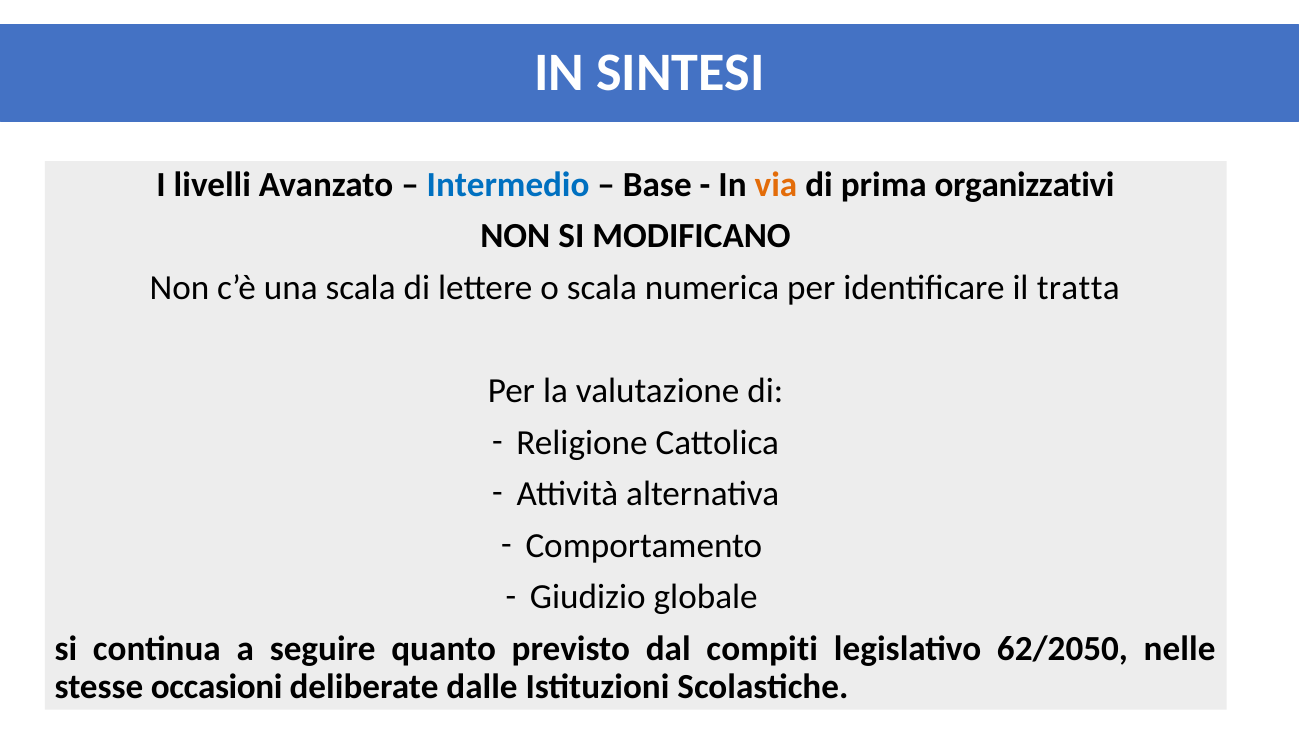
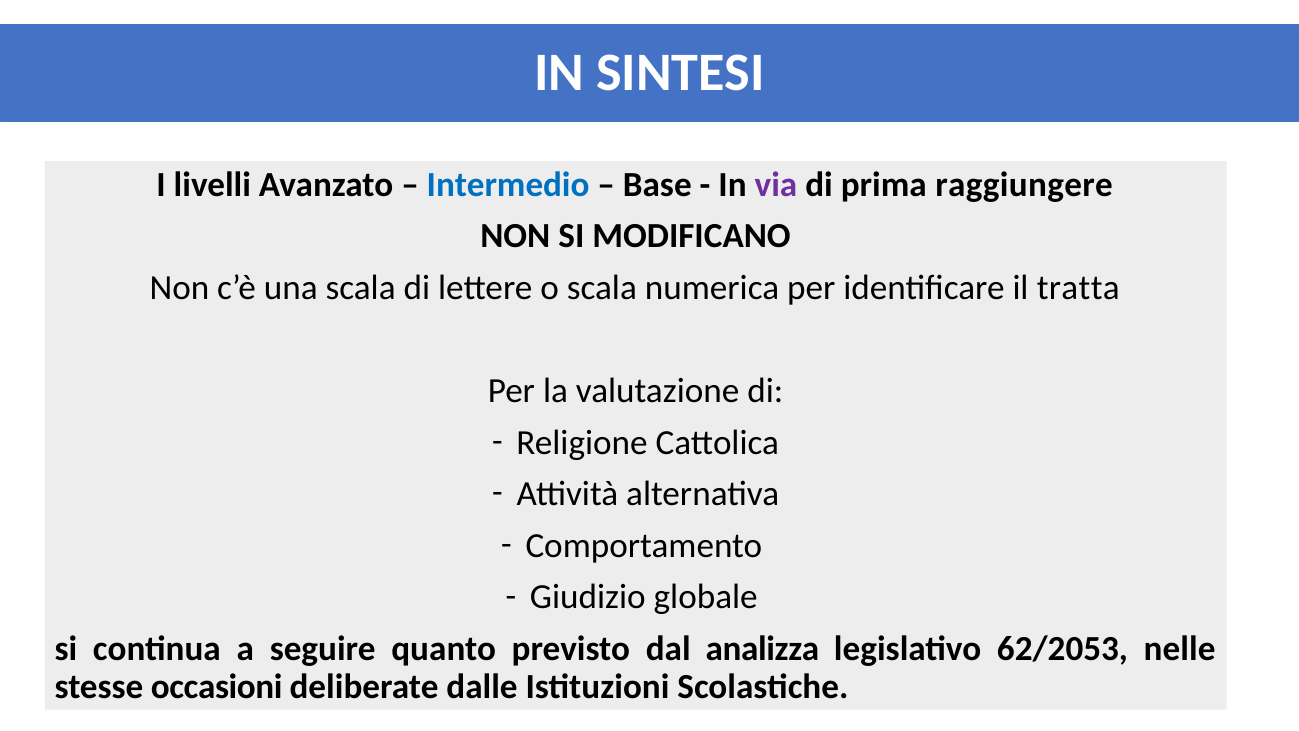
via colour: orange -> purple (776, 185)
organizzativi: organizzativi -> raggiungere (1024, 185)
compiti: compiti -> analizza (763, 648)
62/2050: 62/2050 -> 62/2053 (1062, 648)
